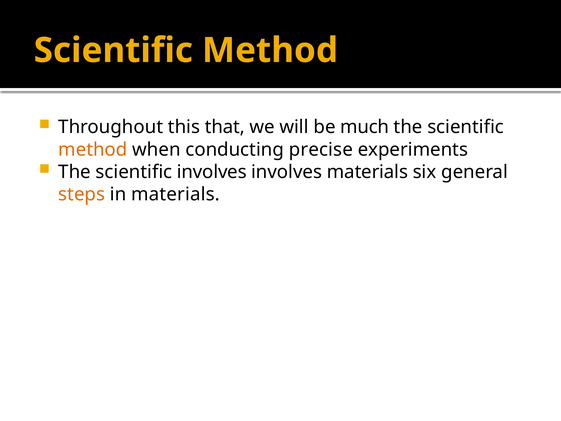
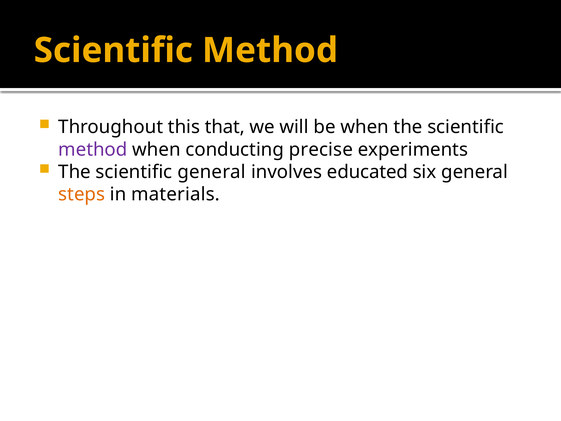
be much: much -> when (365, 127)
method colour: orange -> purple (93, 149)
scientific involves: involves -> general (212, 172)
involves materials: materials -> educated (367, 172)
